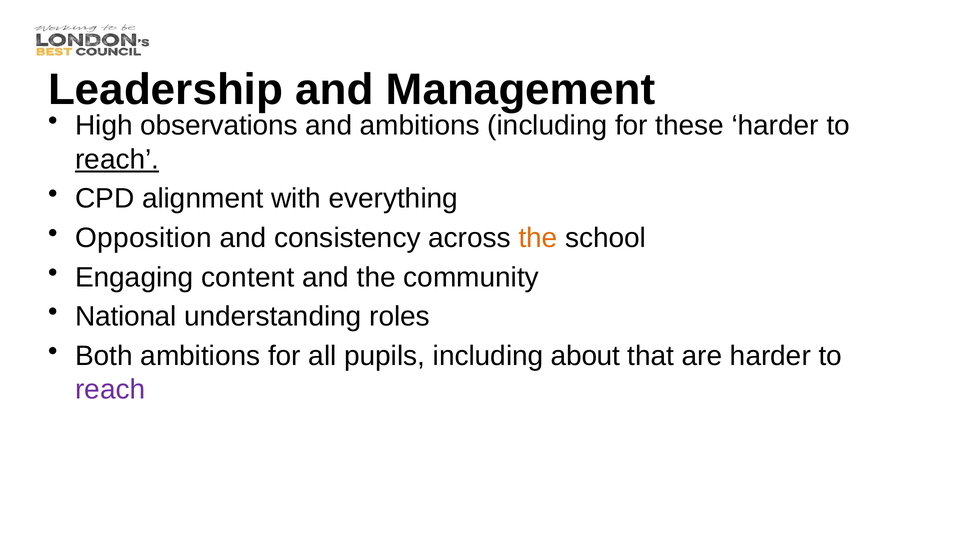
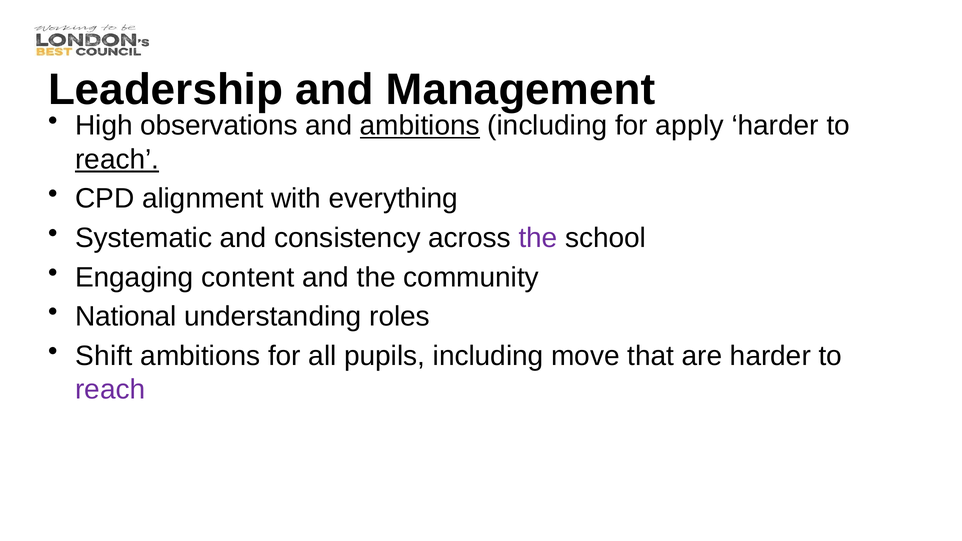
ambitions underline: none -> present (420, 126)
these: these -> apply (689, 126)
Opposition: Opposition -> Systematic (144, 238)
the colour: orange -> purple (538, 238)
Both: Both -> Shift (104, 356)
about: about -> move (585, 356)
